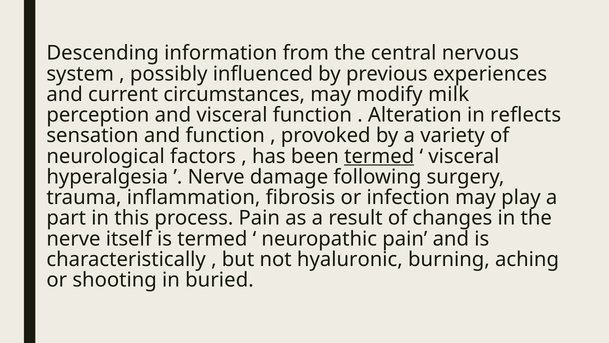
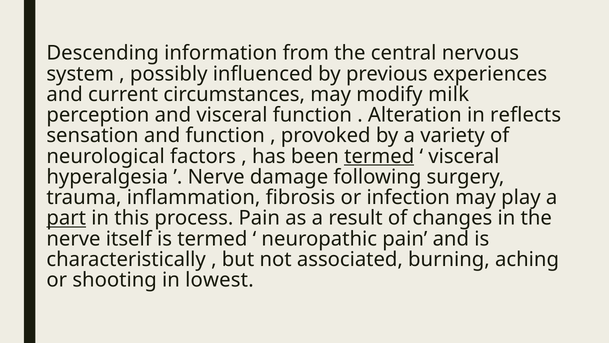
part underline: none -> present (66, 218)
hyaluronic: hyaluronic -> associated (350, 259)
buried: buried -> lowest (219, 280)
